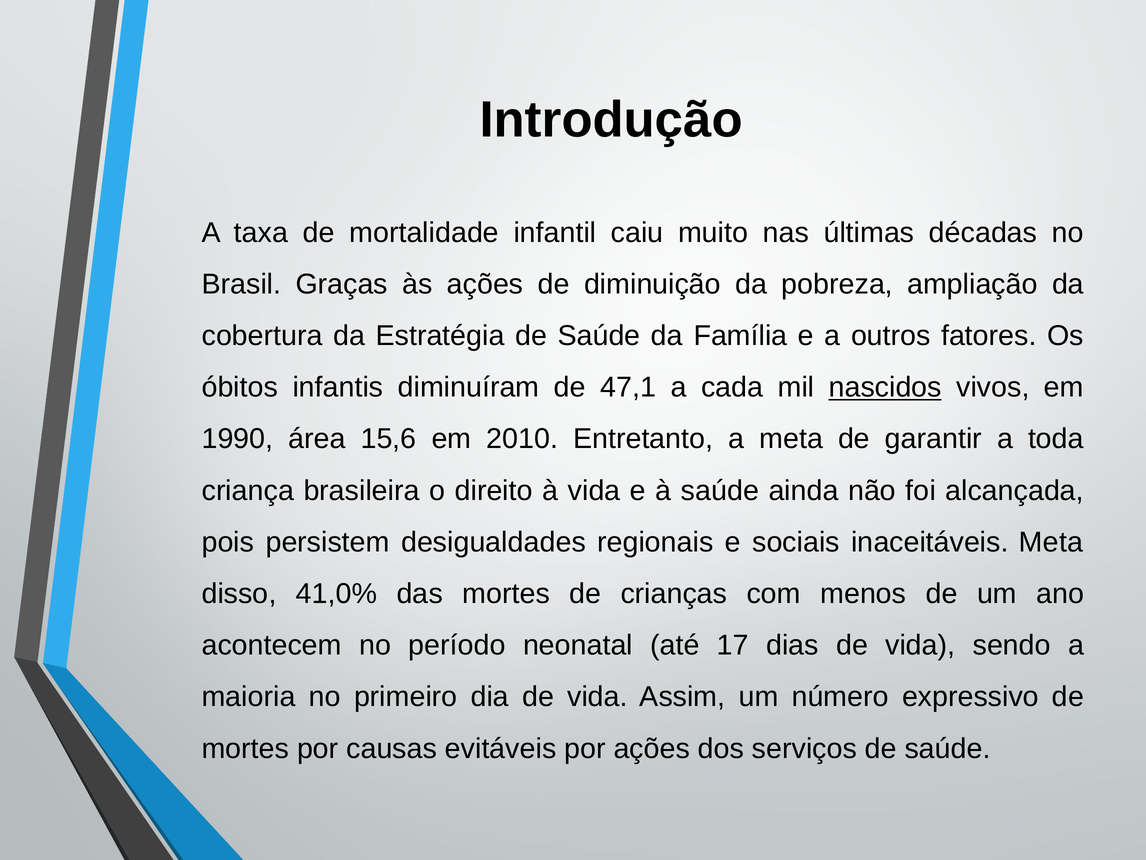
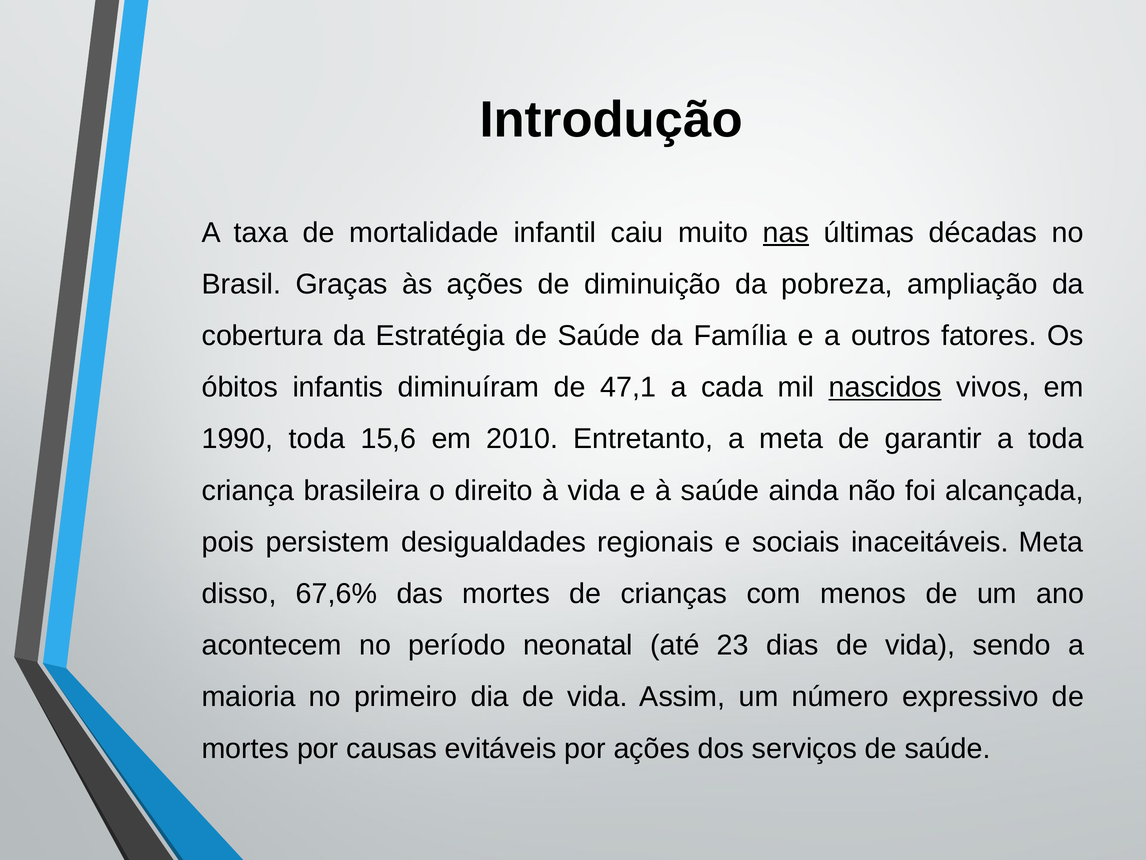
nas underline: none -> present (786, 232)
1990 área: área -> toda (317, 439)
41,0%: 41,0% -> 67,6% (337, 593)
17: 17 -> 23 (733, 645)
